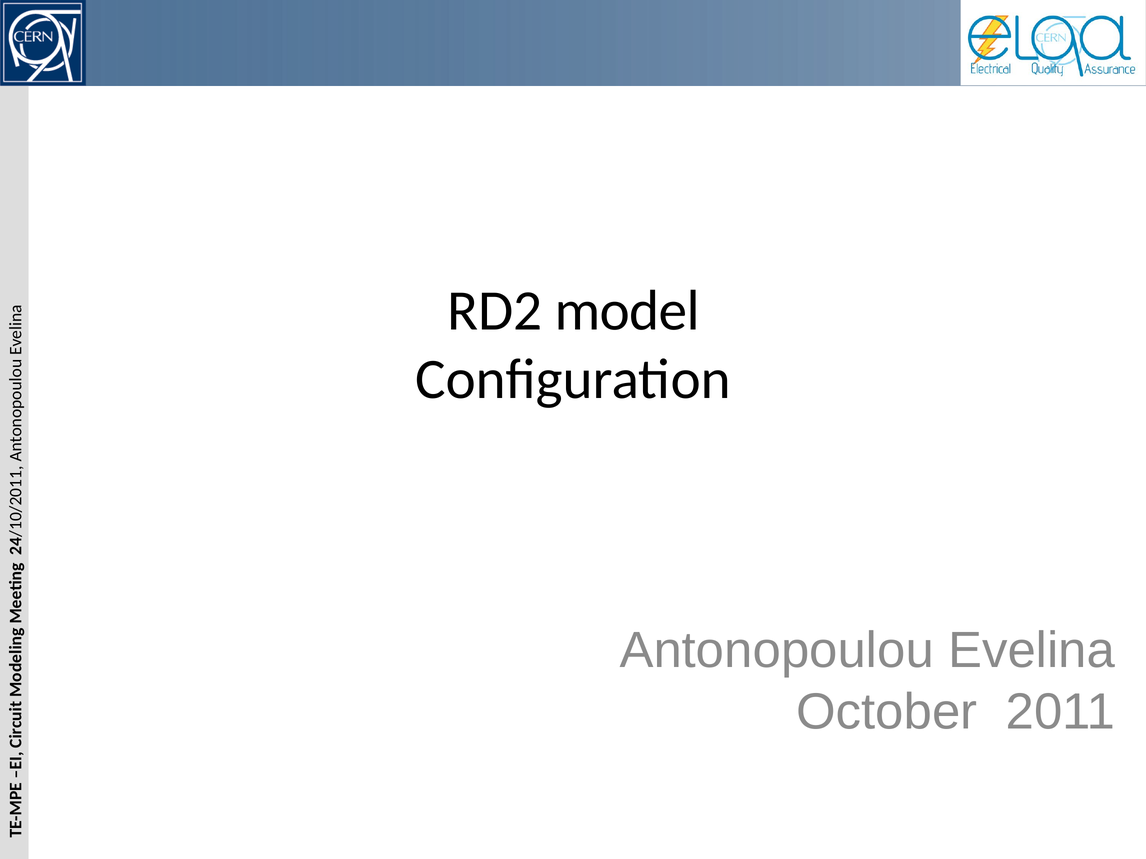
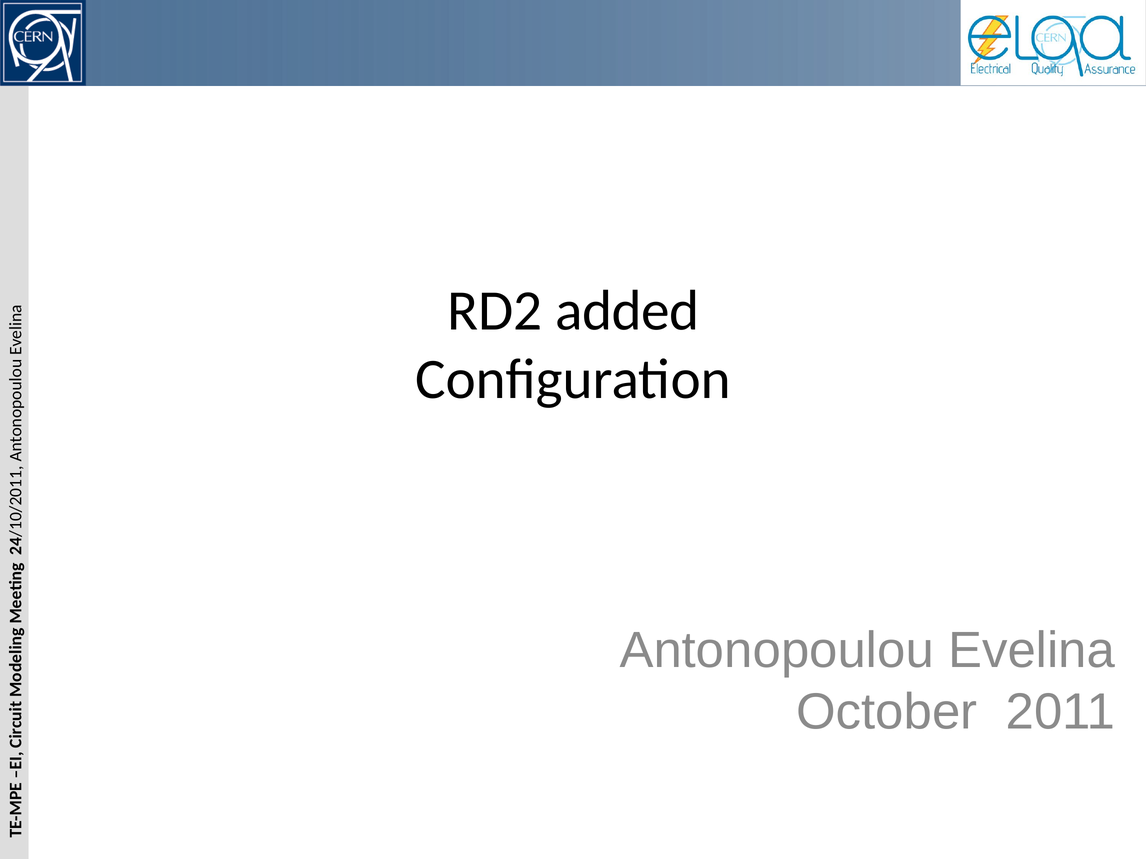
model: model -> added (627, 311)
